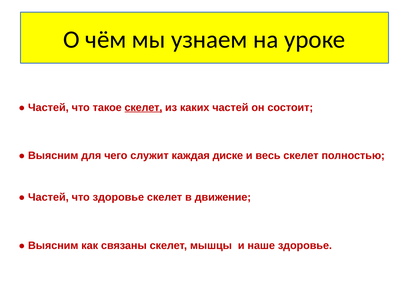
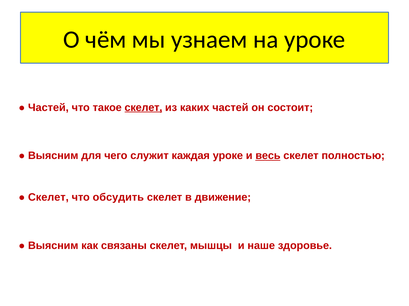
каждая диске: диске -> уроке (228, 156)
весь underline: none -> present (268, 156)
Частей: Частей -> Скелет (48, 198)
что здоровье: здоровье -> обсудить (118, 198)
